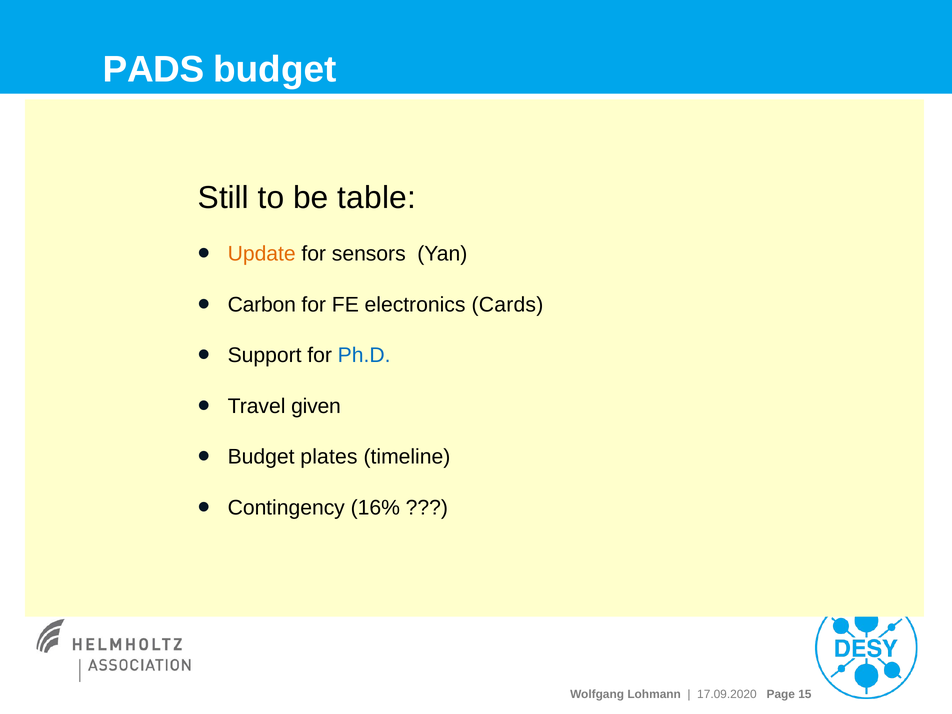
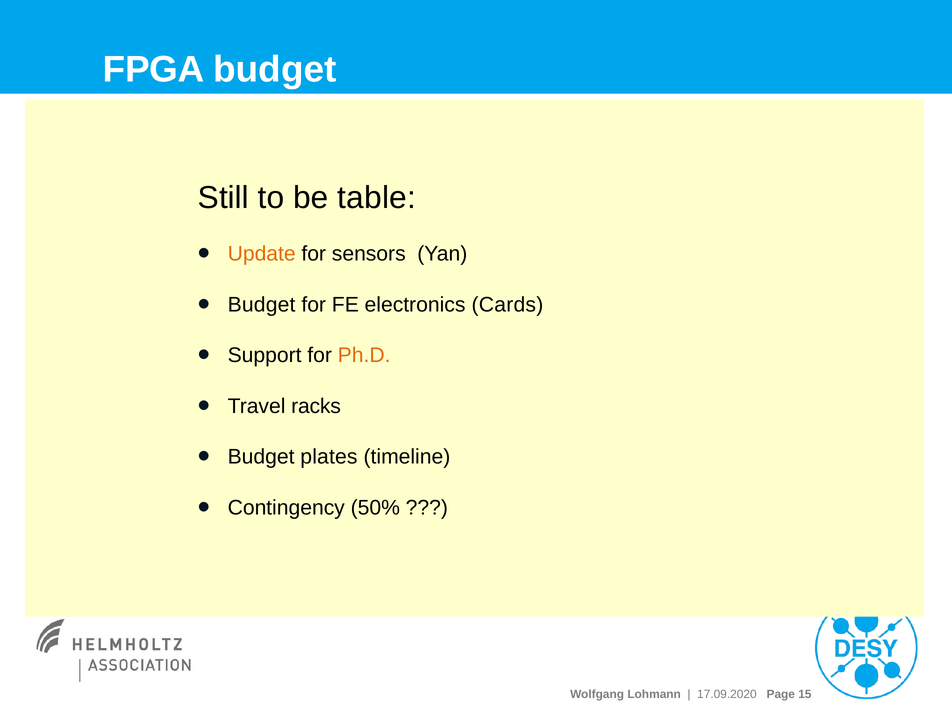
PADS: PADS -> FPGA (154, 70)
Carbon: Carbon -> Budget (262, 305)
Ph.D colour: blue -> orange (364, 355)
given: given -> racks (316, 406)
16%: 16% -> 50% (375, 508)
